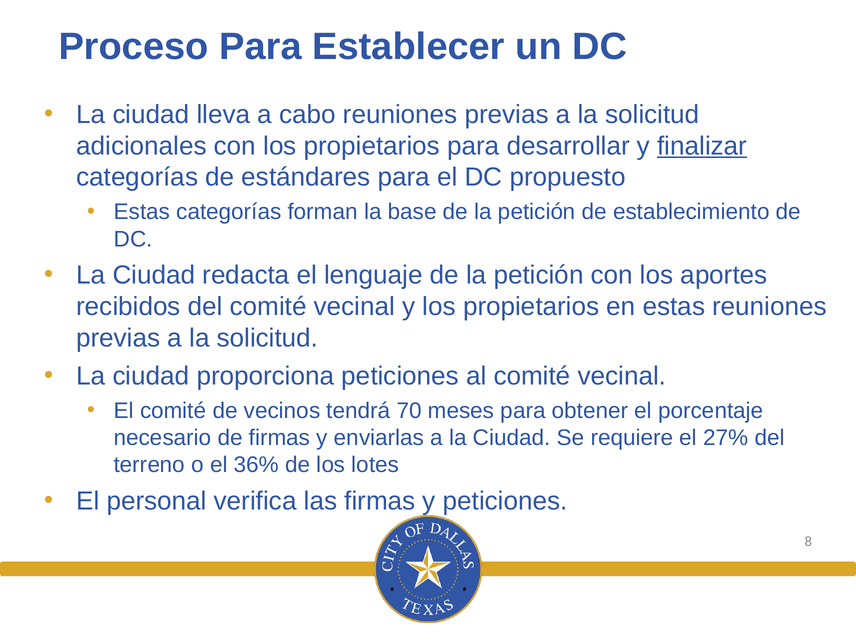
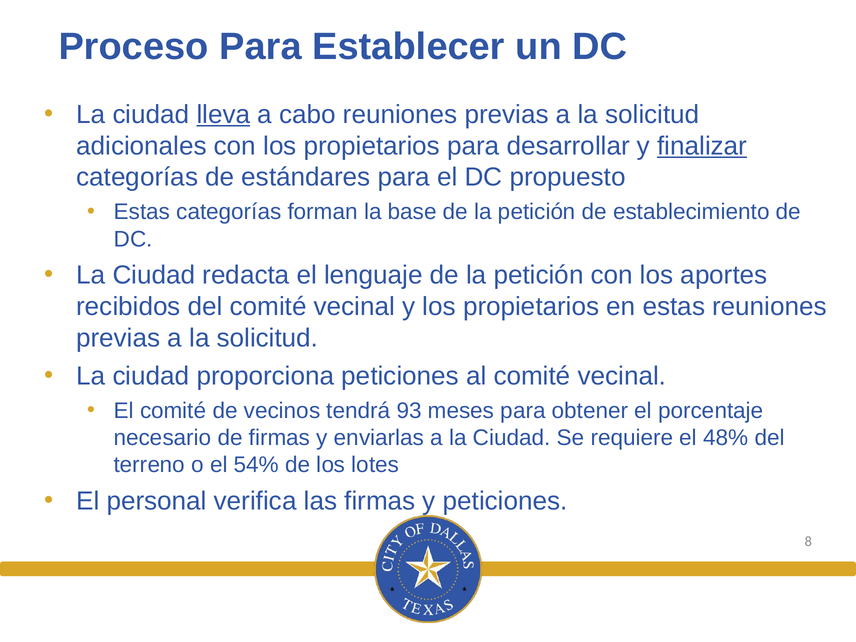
lleva underline: none -> present (223, 115)
70: 70 -> 93 (409, 411)
27%: 27% -> 48% (726, 438)
36%: 36% -> 54% (256, 465)
